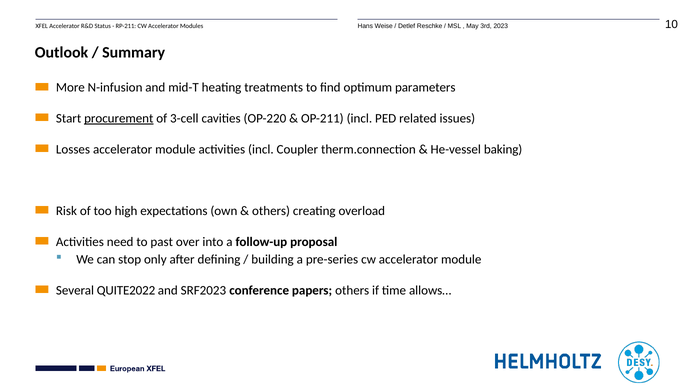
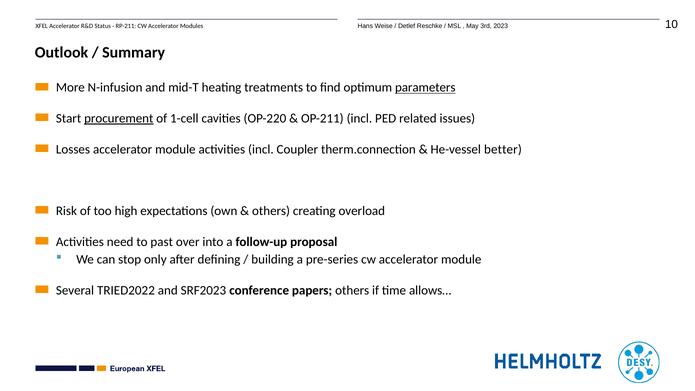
parameters underline: none -> present (425, 88)
3-cell: 3-cell -> 1-cell (184, 118)
baking: baking -> better (503, 149)
QUITE2022: QUITE2022 -> TRIED2022 (126, 290)
